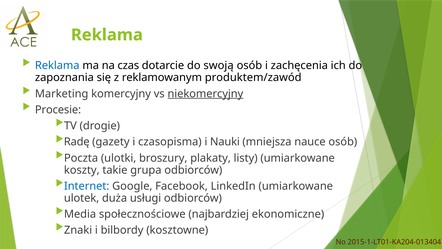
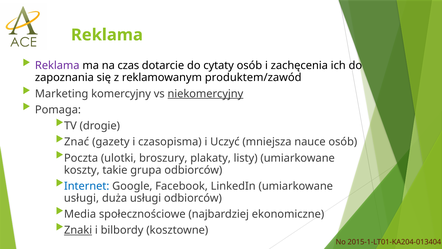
Reklama colour: blue -> purple (57, 66)
swoją: swoją -> cytaty (219, 66)
Procesie: Procesie -> Pomaga (58, 110)
Radę: Radę -> Znać (77, 142)
Nauki: Nauki -> Uczyć (225, 142)
ulotek: ulotek -> usługi (82, 198)
Znaki underline: none -> present (78, 230)
